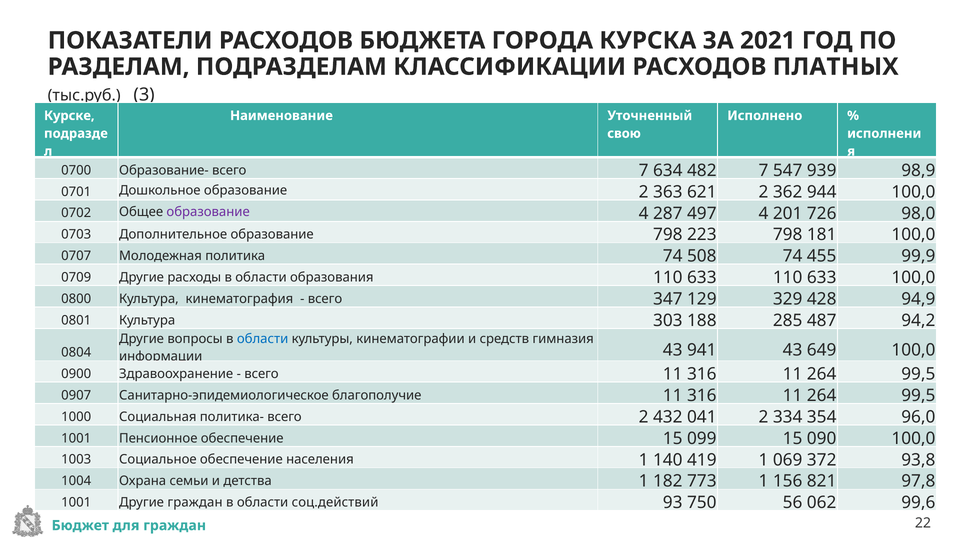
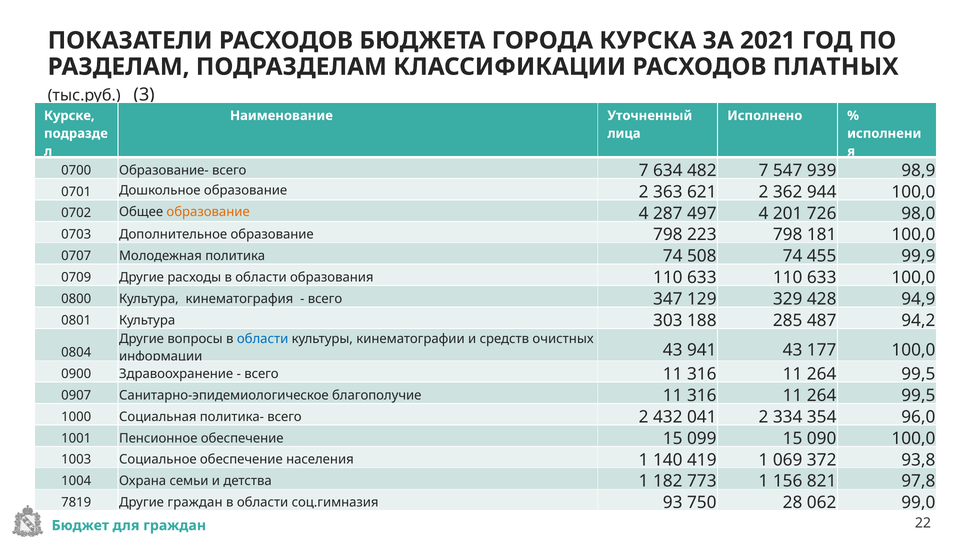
свою: свою -> лица (624, 134)
образование colour: purple -> orange (208, 212)
гимназия: гимназия -> очистных (563, 339)
649: 649 -> 177 (822, 350)
1001: 1001 -> 7819 (76, 503)
соц.действий: соц.действий -> соц.гимназия (335, 503)
56: 56 -> 28 (793, 503)
99,6: 99,6 -> 99,0 (918, 503)
